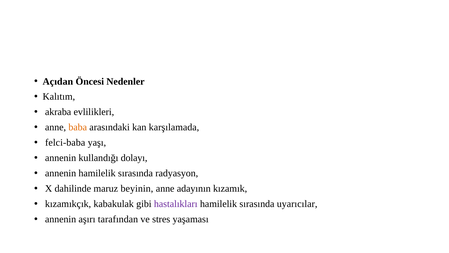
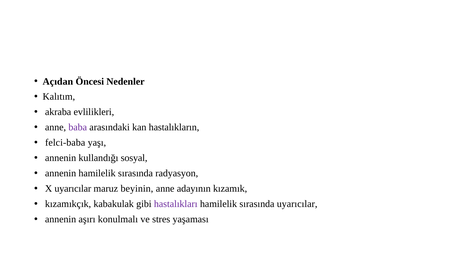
baba colour: orange -> purple (78, 127)
karşılamada: karşılamada -> hastalıkların (174, 127)
dolayı: dolayı -> sosyal (134, 158)
X dahilinde: dahilinde -> uyarıcılar (73, 188)
tarafından: tarafından -> konulmalı (118, 219)
